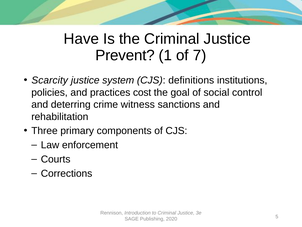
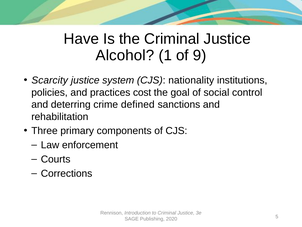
Prevent: Prevent -> Alcohol (125, 55)
7: 7 -> 9 (200, 55)
definitions: definitions -> nationality (191, 80)
witness: witness -> defined (138, 104)
